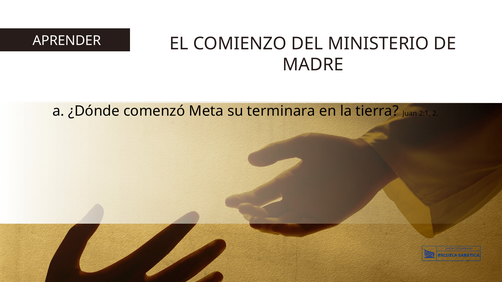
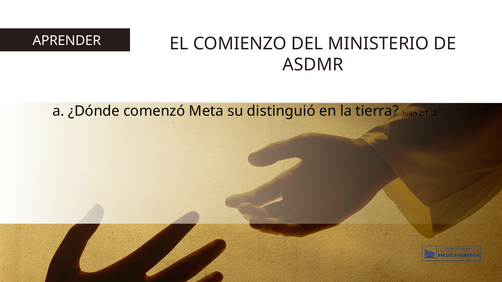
MADRE: MADRE -> ASDMR (313, 65)
terminara: terminara -> distinguió (281, 111)
